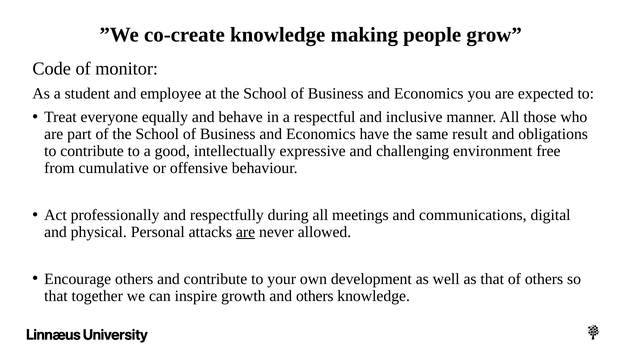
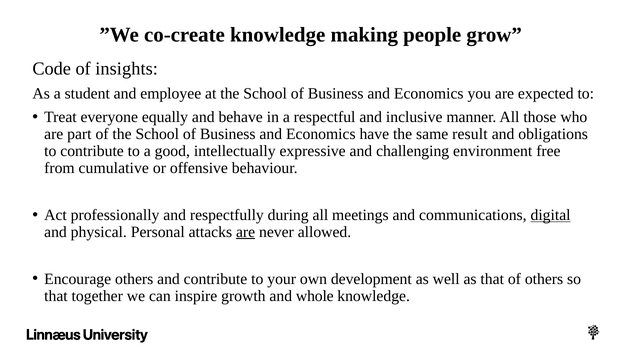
monitor: monitor -> insights (127, 69)
digital underline: none -> present (551, 215)
and others: others -> whole (315, 296)
